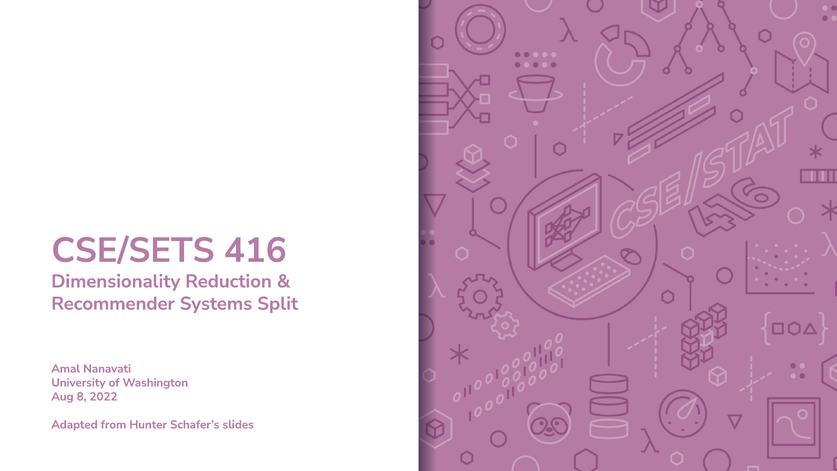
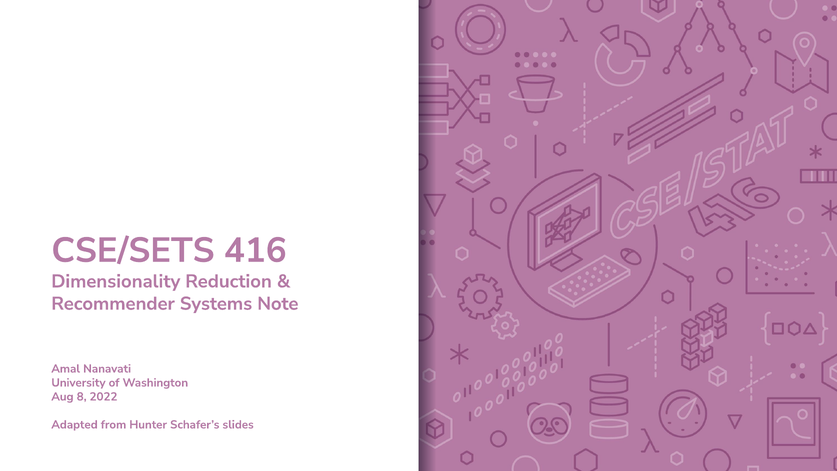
Split: Split -> Note (278, 303)
